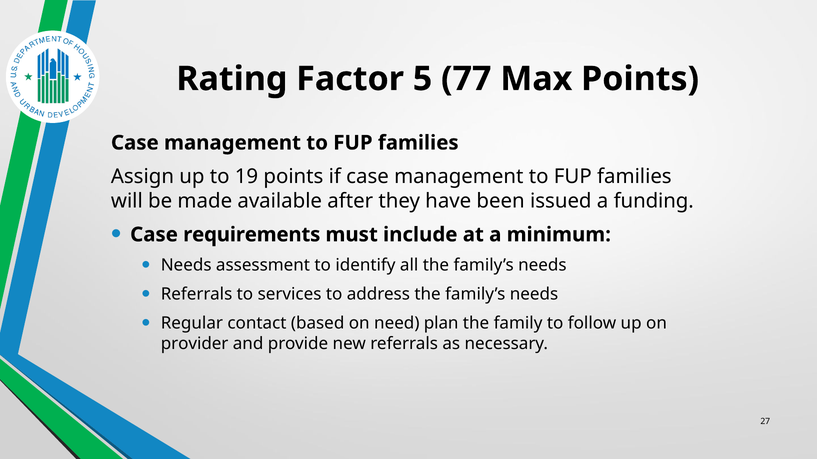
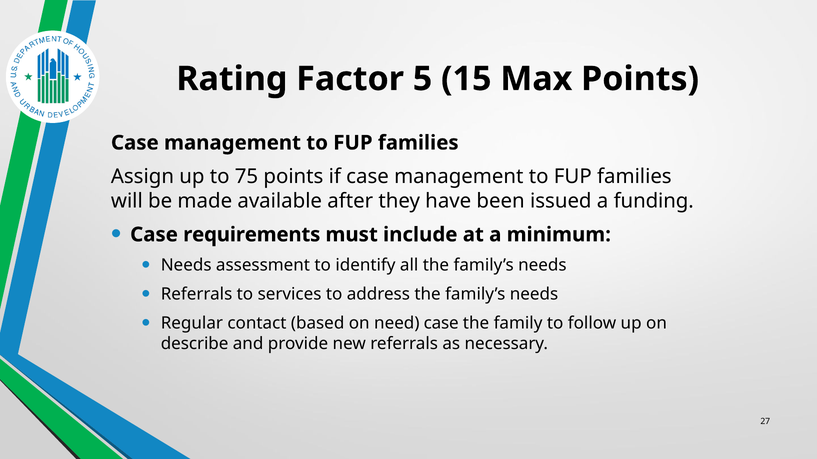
77: 77 -> 15 (466, 79)
19: 19 -> 75 (246, 177)
need plan: plan -> case (441, 324)
provider: provider -> describe (195, 344)
